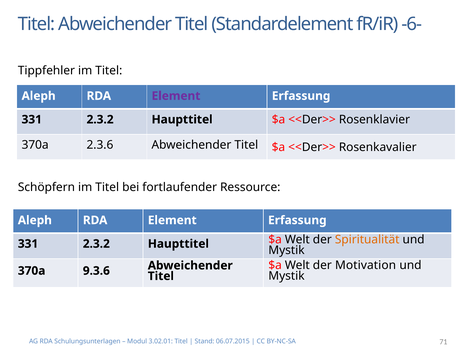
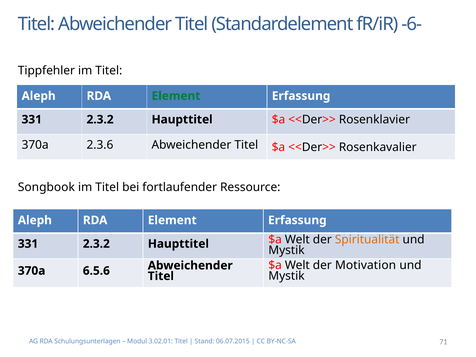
Element colour: purple -> green (176, 96)
Schöpfern: Schöpfern -> Songbook (46, 187)
9.3.6: 9.3.6 -> 6.5.6 (96, 271)
